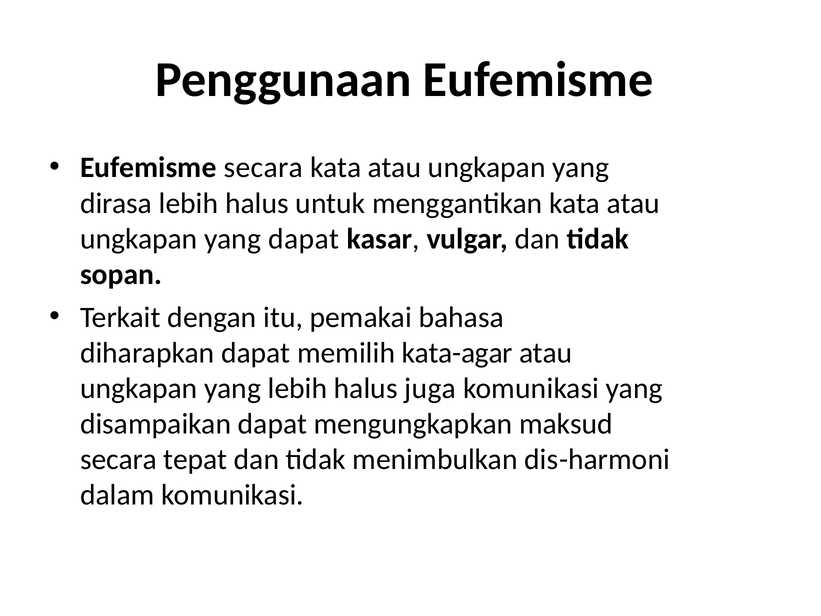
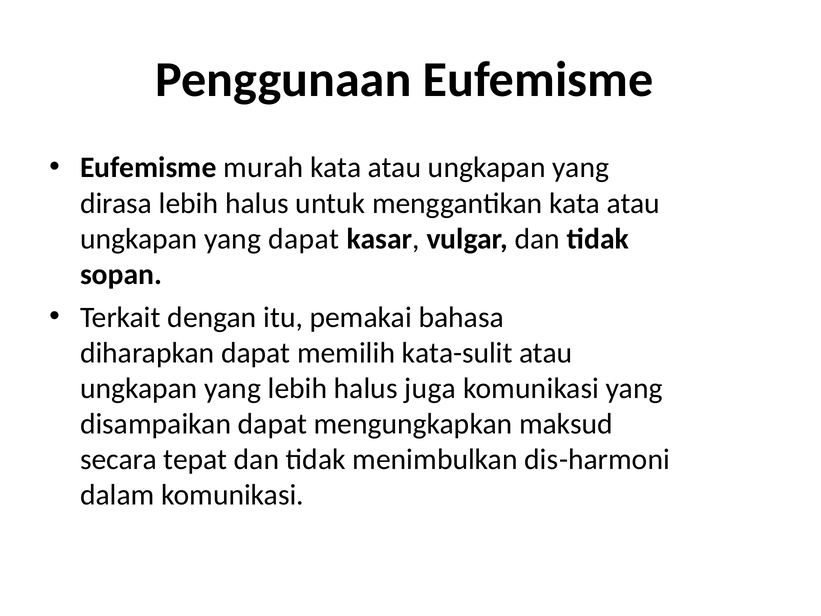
Eufemisme secara: secara -> murah (263, 168)
kata-agar: kata-agar -> kata-sulit (457, 353)
